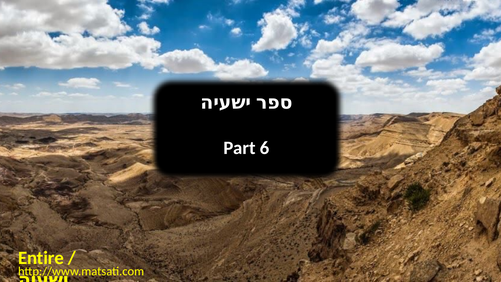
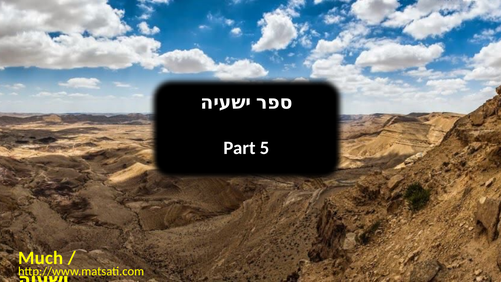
6: 6 -> 5 (265, 148)
Entire: Entire -> Much (41, 258)
